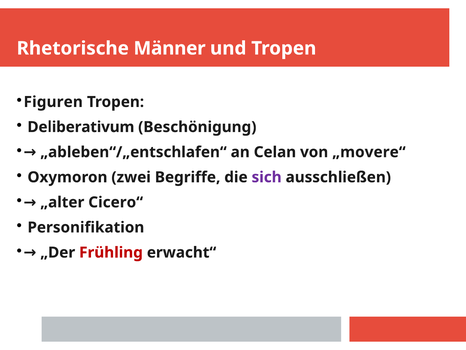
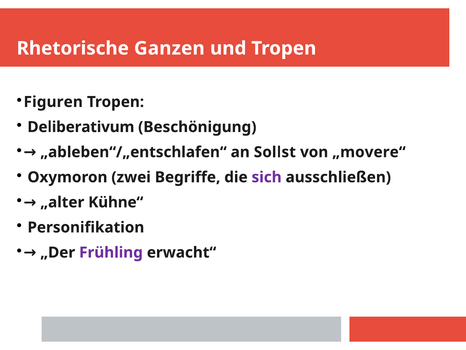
Männer: Männer -> Ganzen (169, 48)
Celan: Celan -> Sollst (275, 152)
Cicero“: Cicero“ -> Kühne“ (116, 202)
Frühling colour: red -> purple (111, 252)
